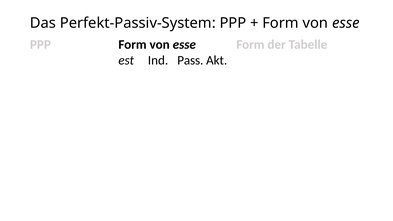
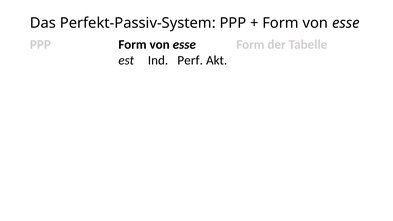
Pass: Pass -> Perf (190, 60)
